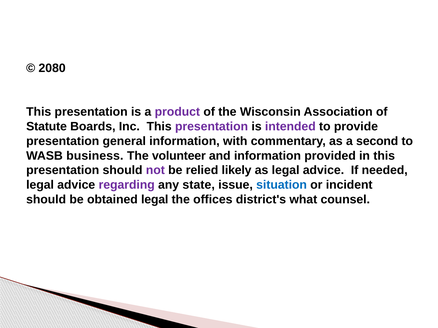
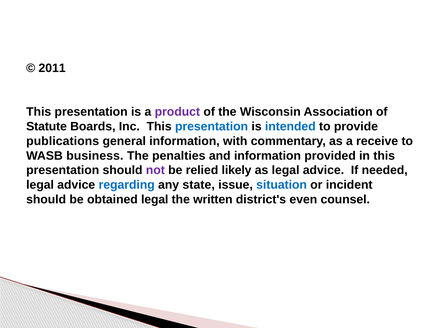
2080: 2080 -> 2011 (52, 68)
presentation colour: purple -> blue (212, 127)
intended colour: purple -> blue (290, 127)
presentation: presentation -> publications (63, 141)
second: second -> receive (377, 141)
volunteer: volunteer -> penalties (179, 156)
regarding colour: purple -> blue (127, 185)
offices: offices -> written (213, 200)
what: what -> even (303, 200)
